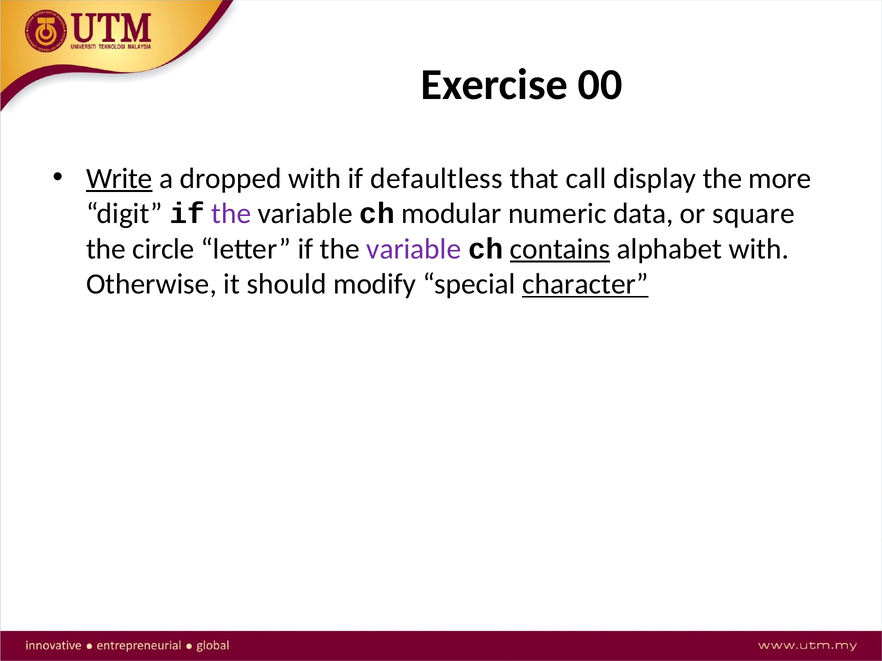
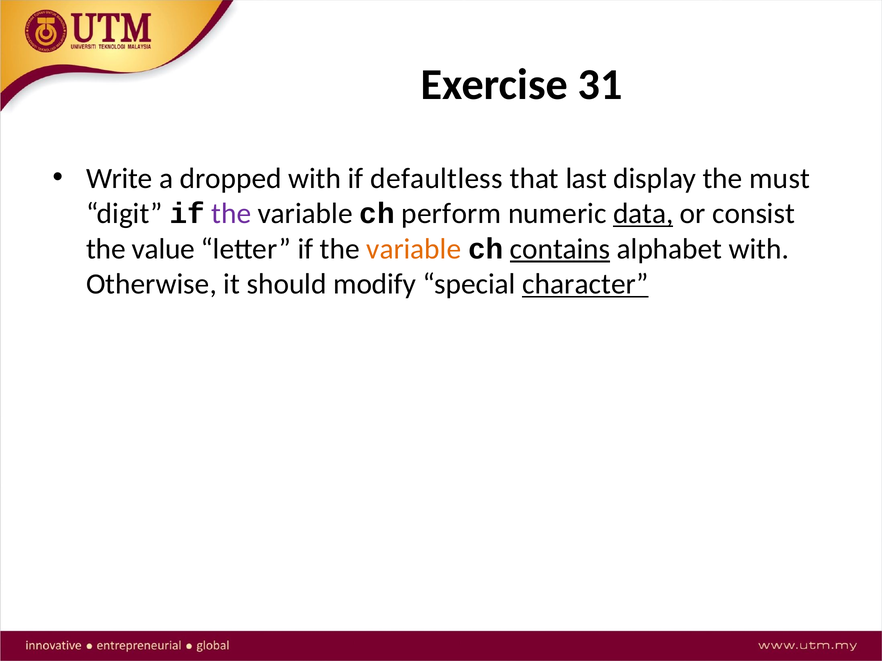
00: 00 -> 31 (600, 85)
Write underline: present -> none (119, 178)
call: call -> last (586, 178)
more: more -> must (780, 178)
modular: modular -> perform (451, 214)
data underline: none -> present (643, 214)
square: square -> consist (754, 214)
circle: circle -> value (163, 249)
variable colour: purple -> orange (414, 249)
